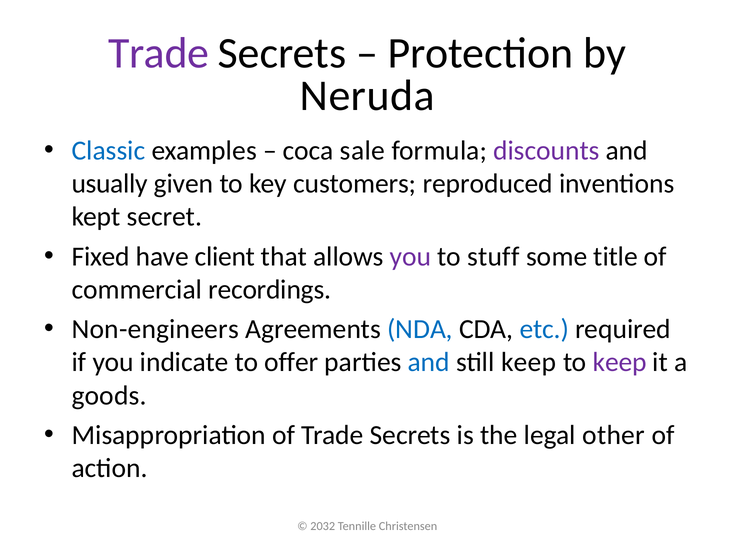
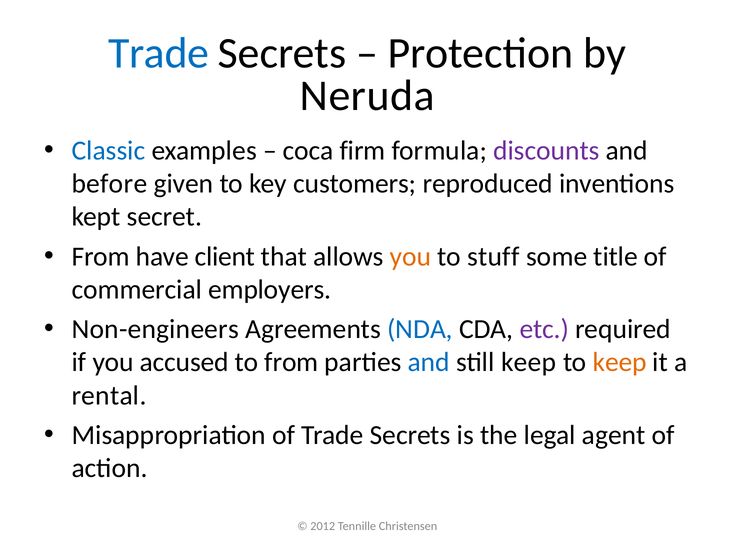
Trade colour: purple -> blue (159, 54)
sale: sale -> firm (363, 151)
usually: usually -> before (109, 184)
Fixed: Fixed -> From (101, 257)
you colour: purple -> orange (410, 257)
recordings: recordings -> employers (270, 290)
etc colour: blue -> purple (544, 329)
indicate: indicate -> accused (184, 362)
to offer: offer -> from (291, 362)
keep colour: purple -> orange (620, 362)
goods: goods -> rental (109, 396)
other: other -> agent (614, 435)
2032: 2032 -> 2012 (323, 526)
